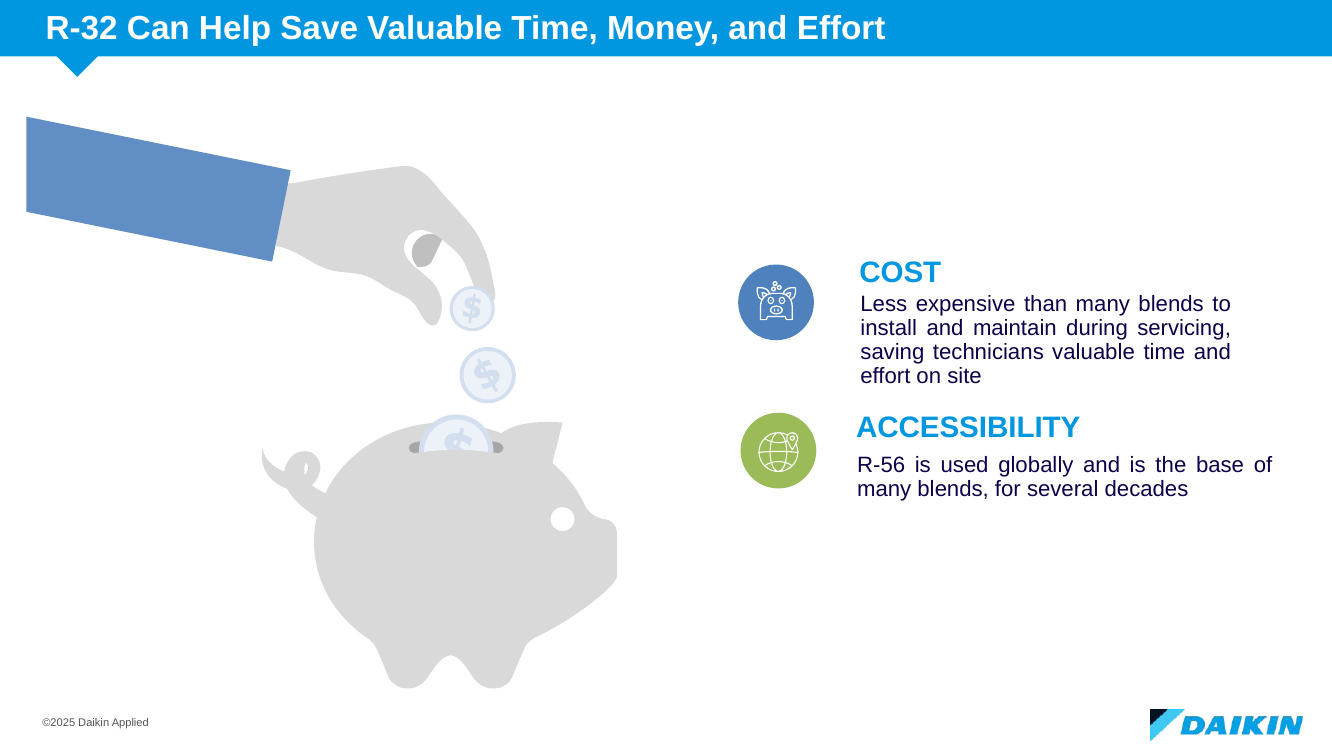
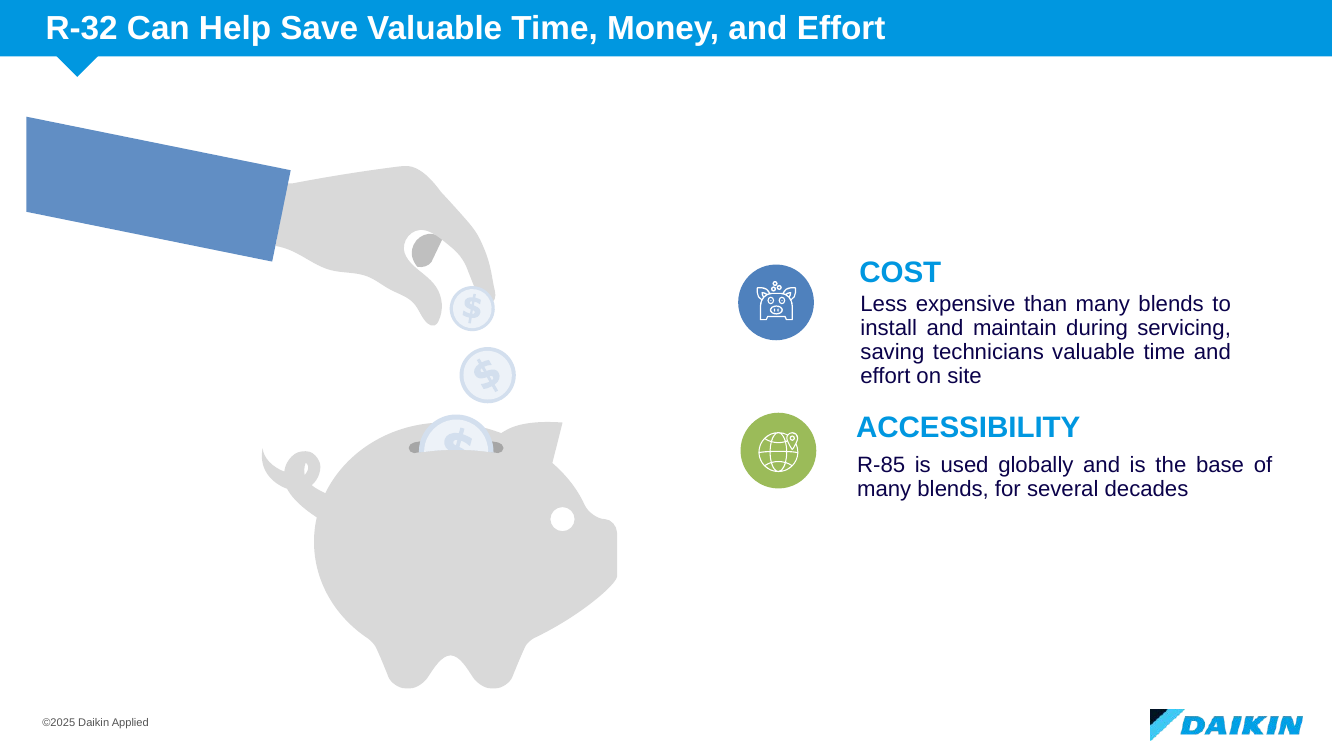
R-56: R-56 -> R-85 (881, 465)
